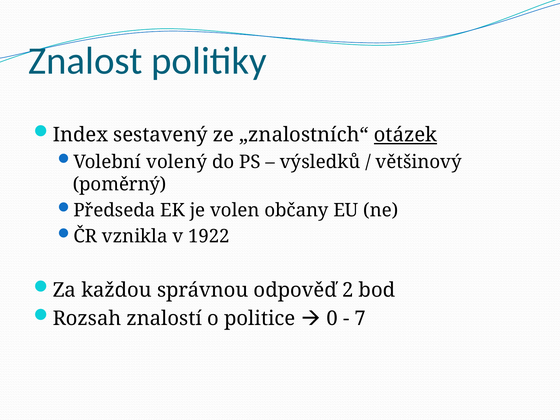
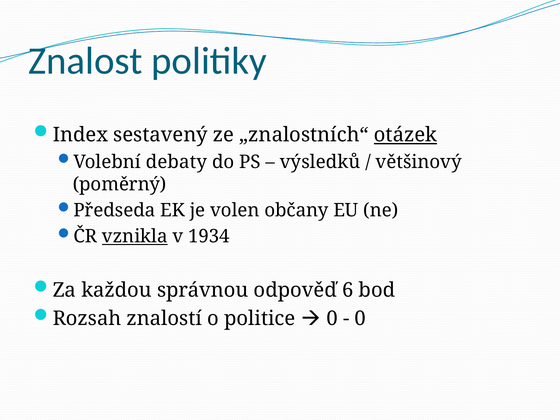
volený: volený -> debaty (176, 162)
vznikla underline: none -> present (135, 236)
1922: 1922 -> 1934 (209, 236)
2: 2 -> 6 (348, 290)
7: 7 -> 0 (360, 318)
